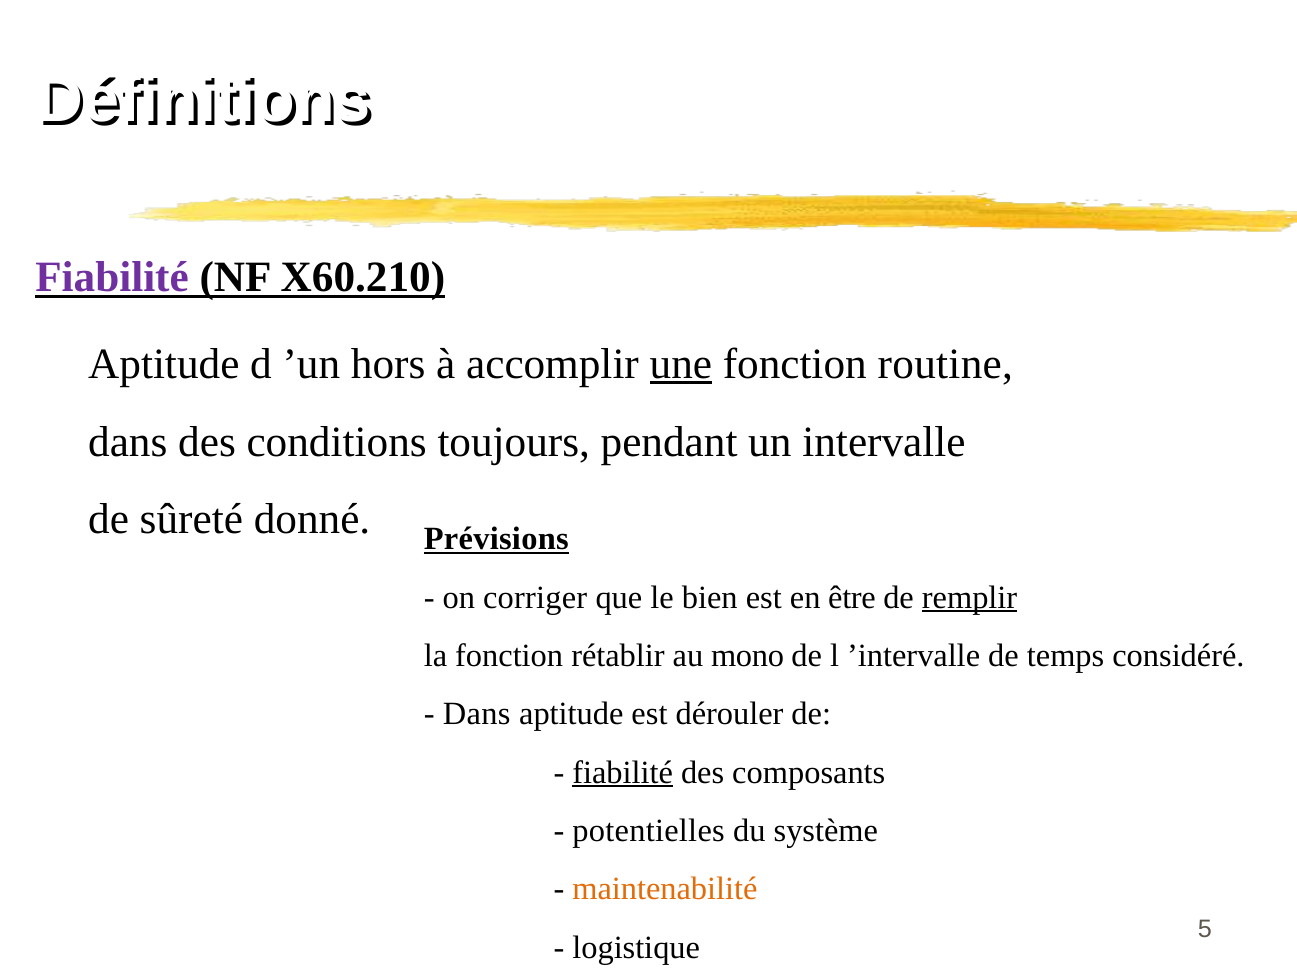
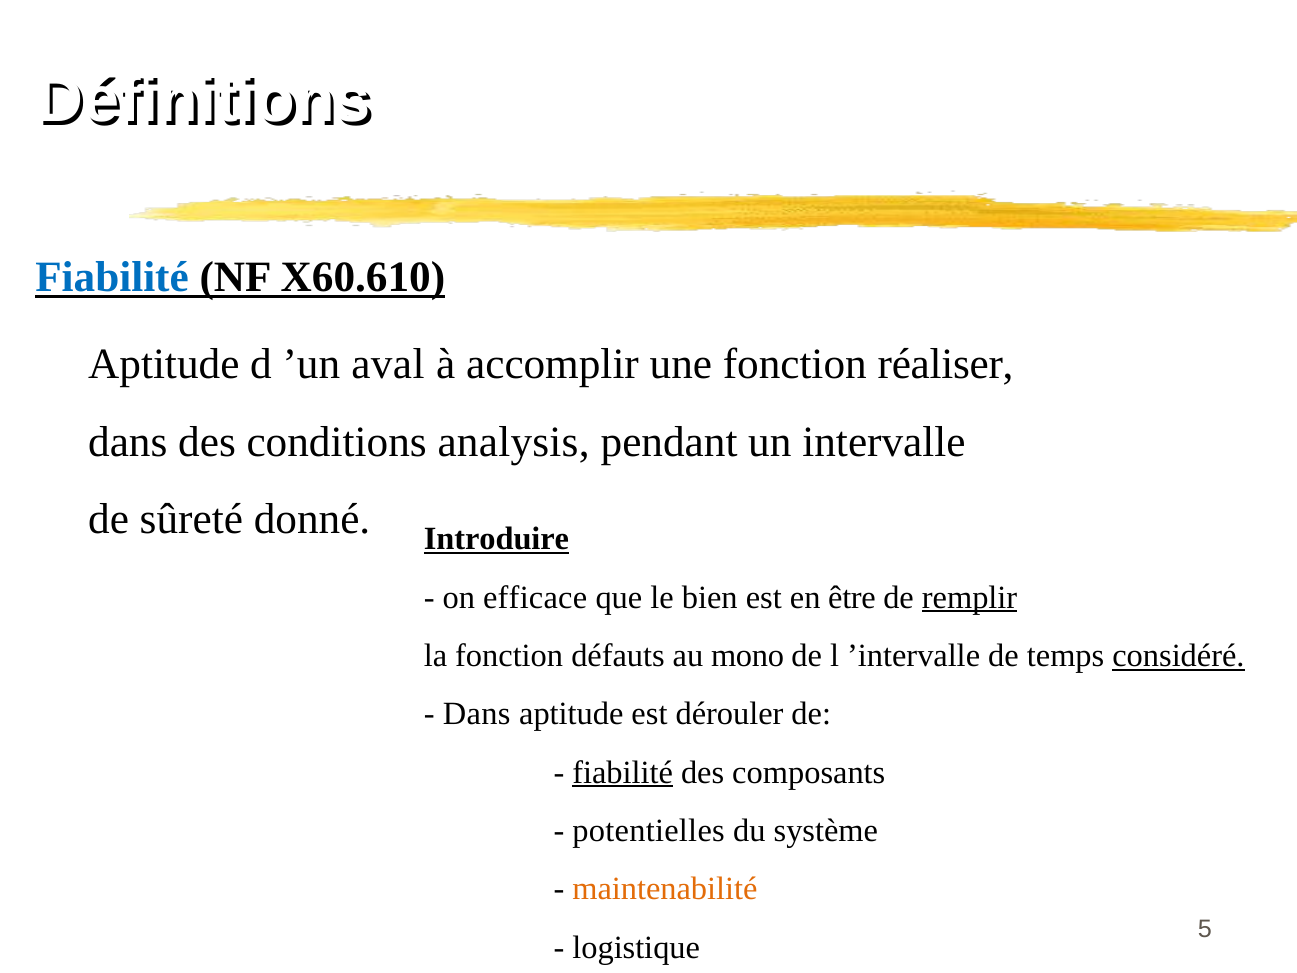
Fiabilité colour: purple -> blue (112, 277)
X60.210: X60.210 -> X60.610 (363, 277)
hors: hors -> aval (388, 364)
une underline: present -> none (681, 364)
routine: routine -> réaliser (946, 364)
toujours: toujours -> analysis (514, 442)
Prévisions: Prévisions -> Introduire (496, 539)
corriger: corriger -> efficace (535, 597)
rétablir: rétablir -> défauts (618, 656)
considéré underline: none -> present (1178, 656)
